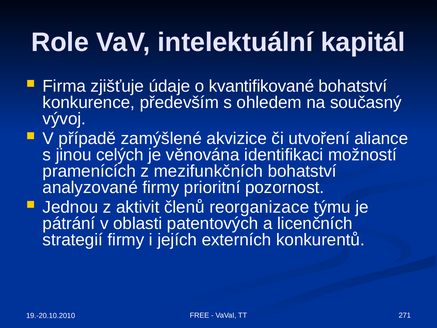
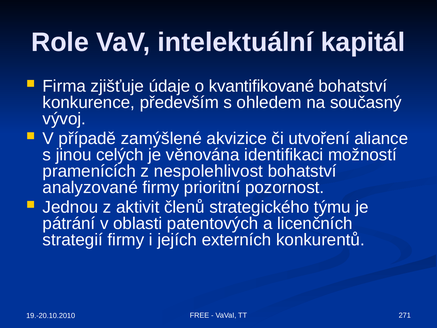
mezifunkčních: mezifunkčních -> nespolehlivost (208, 171)
reorganizace: reorganizace -> strategického (259, 207)
